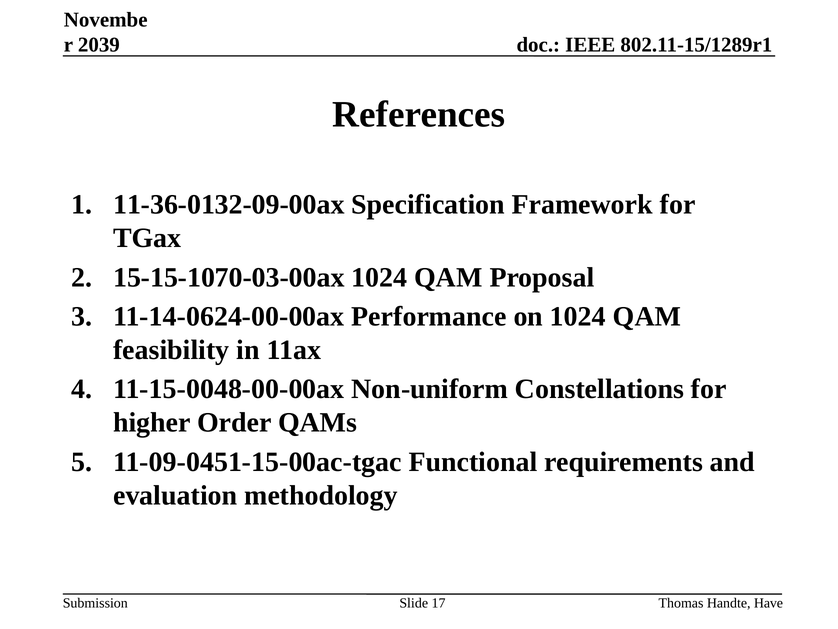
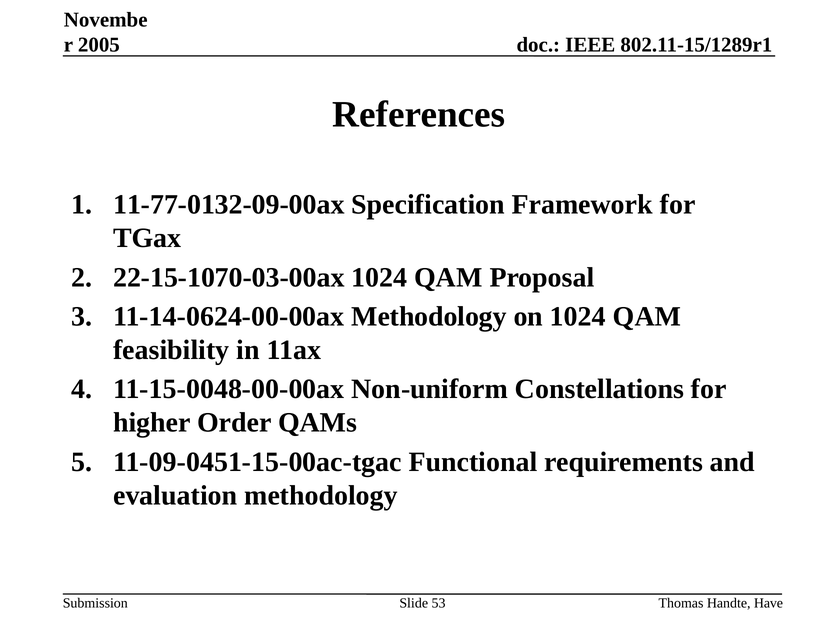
2039: 2039 -> 2005 (99, 45)
11-36-0132-09-00ax: 11-36-0132-09-00ax -> 11-77-0132-09-00ax (229, 205)
15-15-1070-03-00ax: 15-15-1070-03-00ax -> 22-15-1070-03-00ax (229, 277)
11-14-0624-00-00ax Performance: Performance -> Methodology (429, 316)
17: 17 -> 53 (439, 603)
